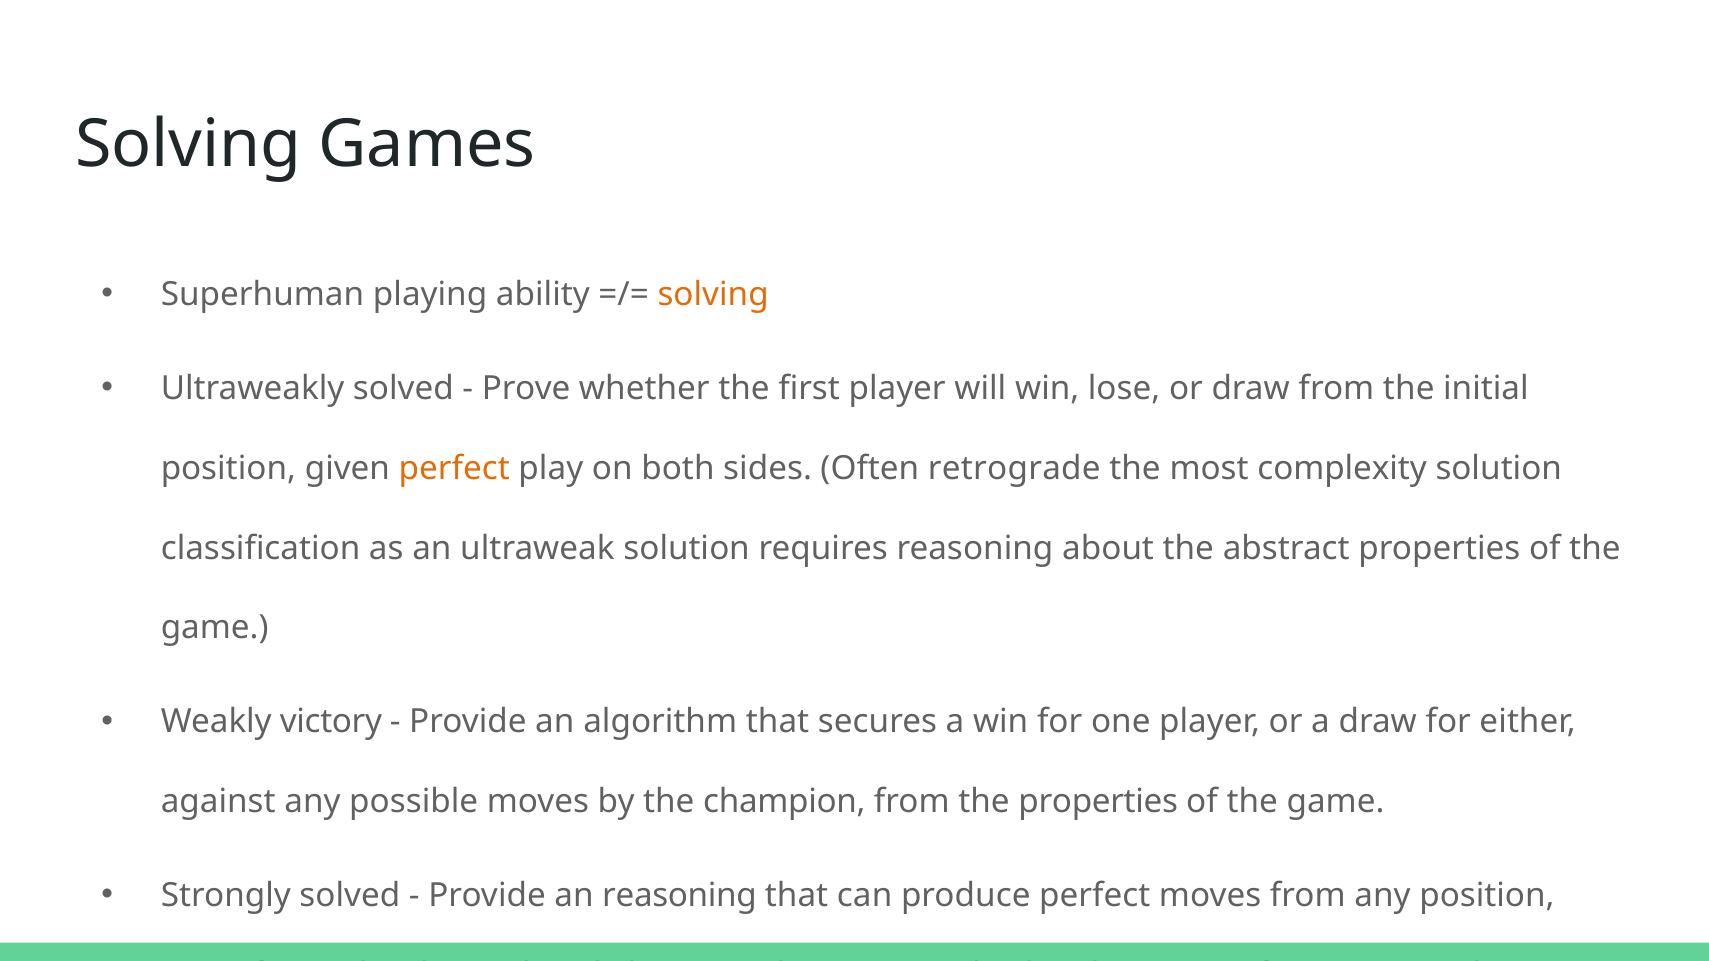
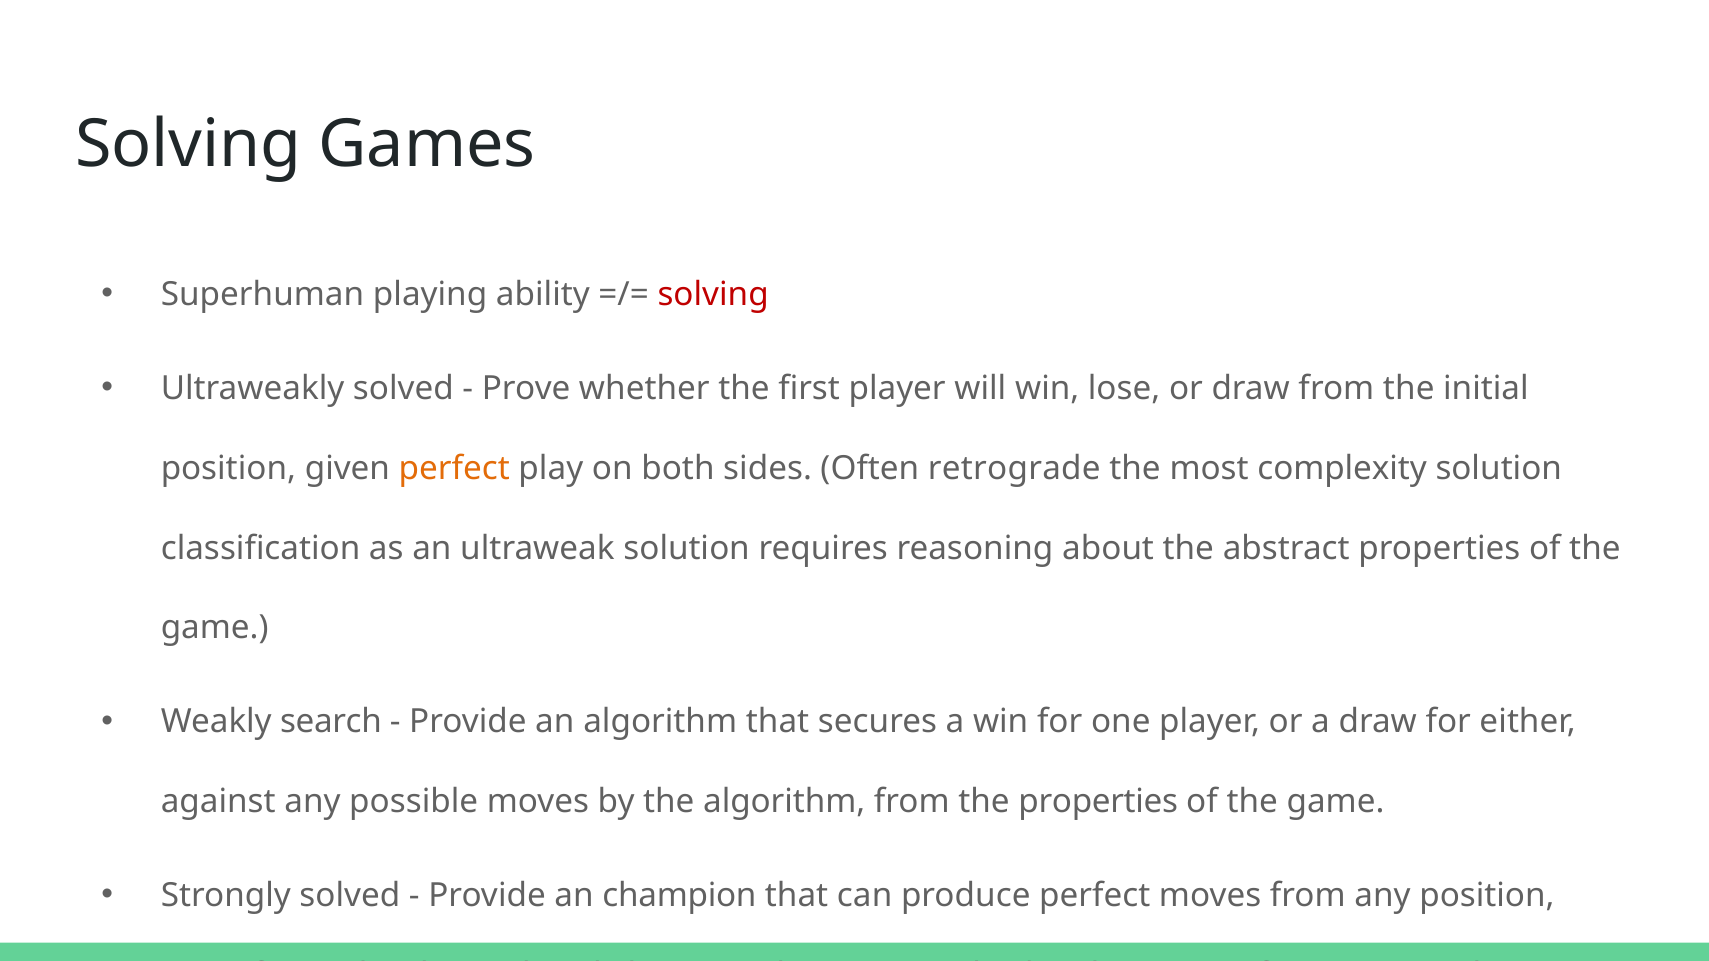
solving colour: orange -> red (713, 295)
victory: victory -> search (331, 722)
the champion: champion -> algorithm (784, 802)
an reasoning: reasoning -> champion (679, 896)
